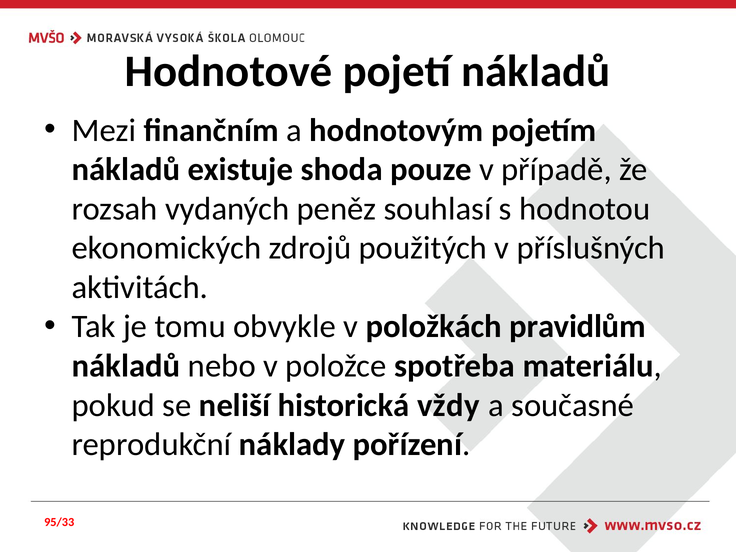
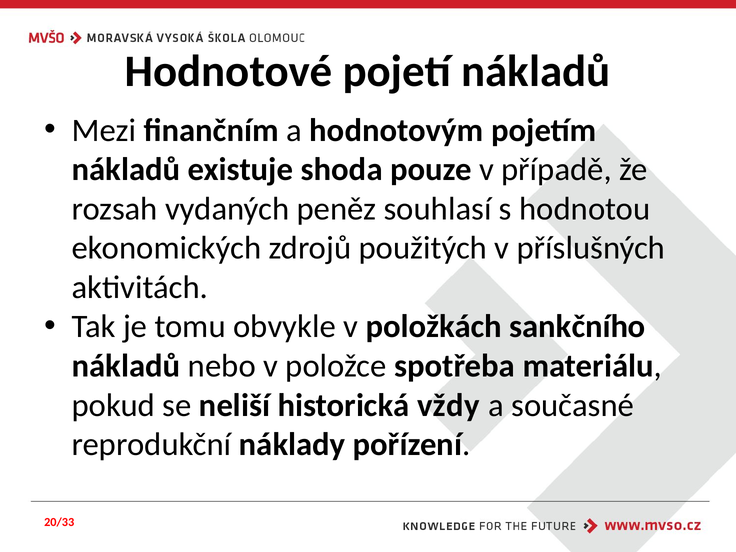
pravidlům: pravidlům -> sankčního (577, 327)
95/33: 95/33 -> 20/33 (59, 522)
